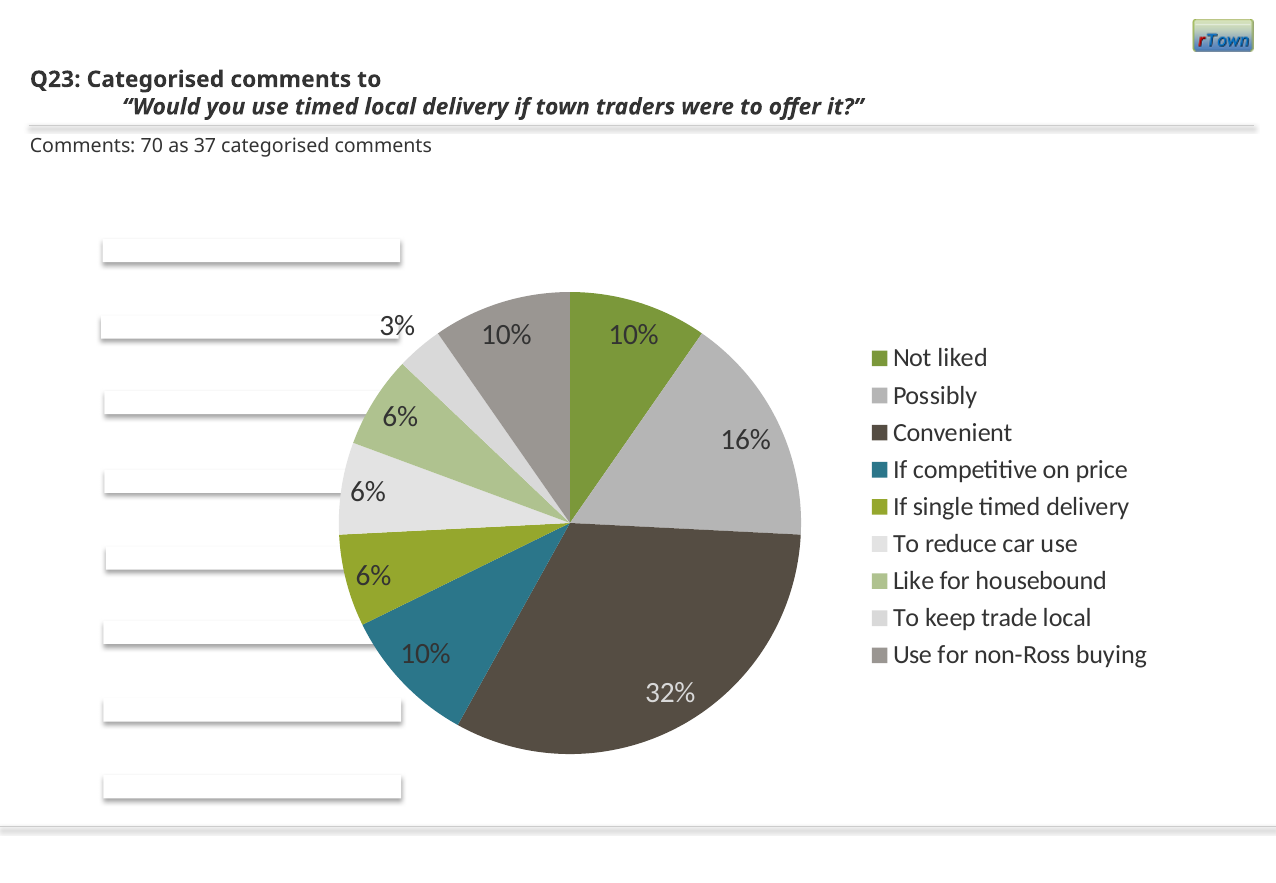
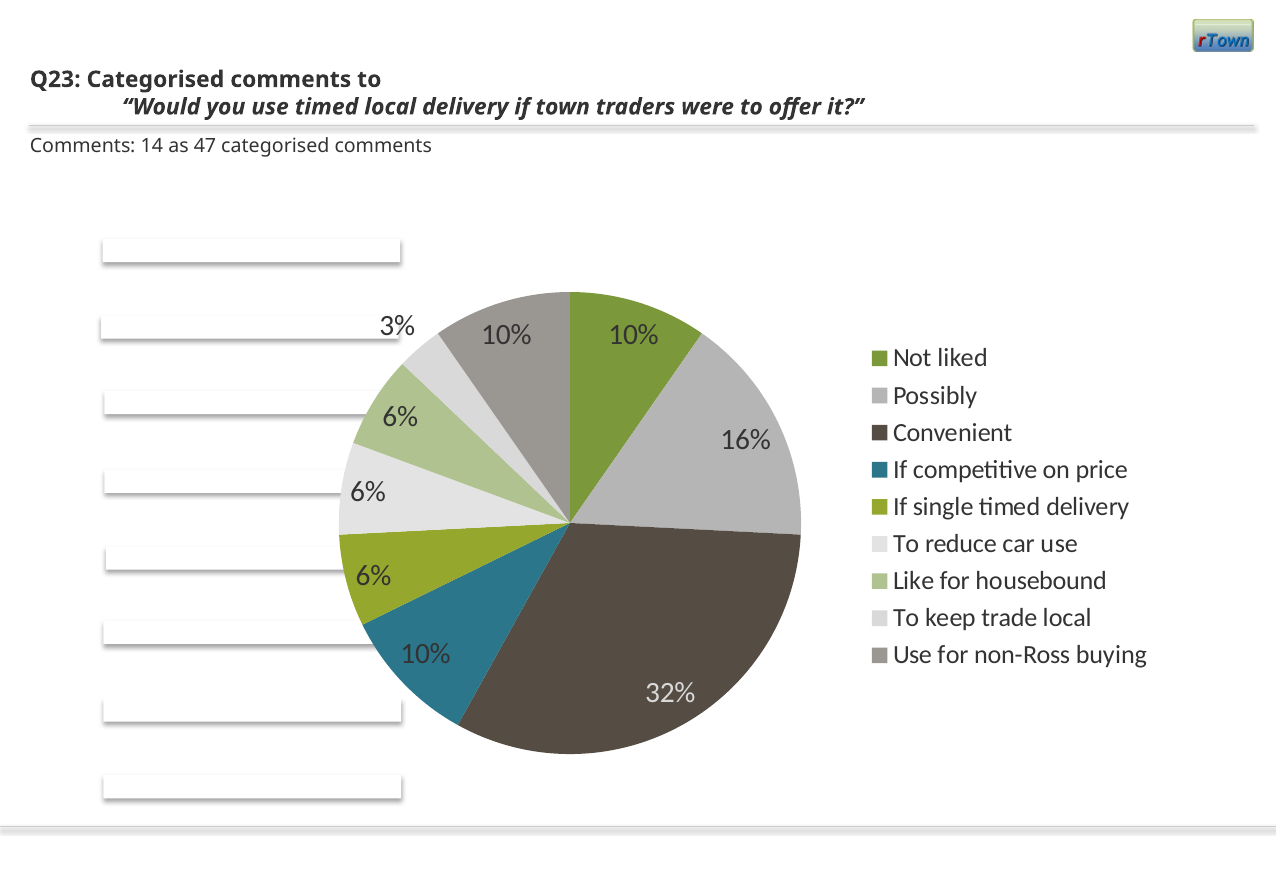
70: 70 -> 14 (152, 147)
37: 37 -> 47 (205, 147)
